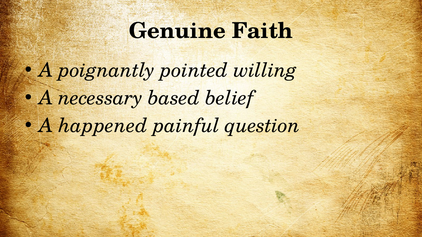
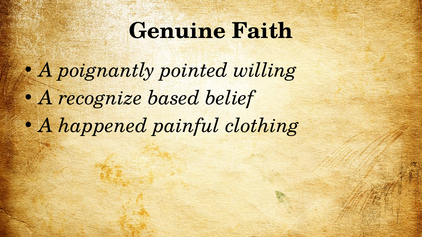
necessary: necessary -> recognize (100, 98)
question: question -> clothing (262, 126)
